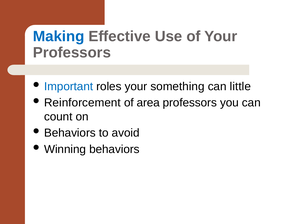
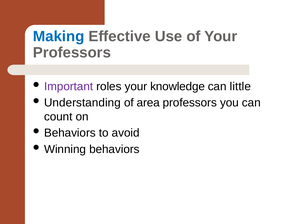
Important colour: blue -> purple (69, 87)
something: something -> knowledge (178, 87)
Reinforcement: Reinforcement -> Understanding (82, 103)
